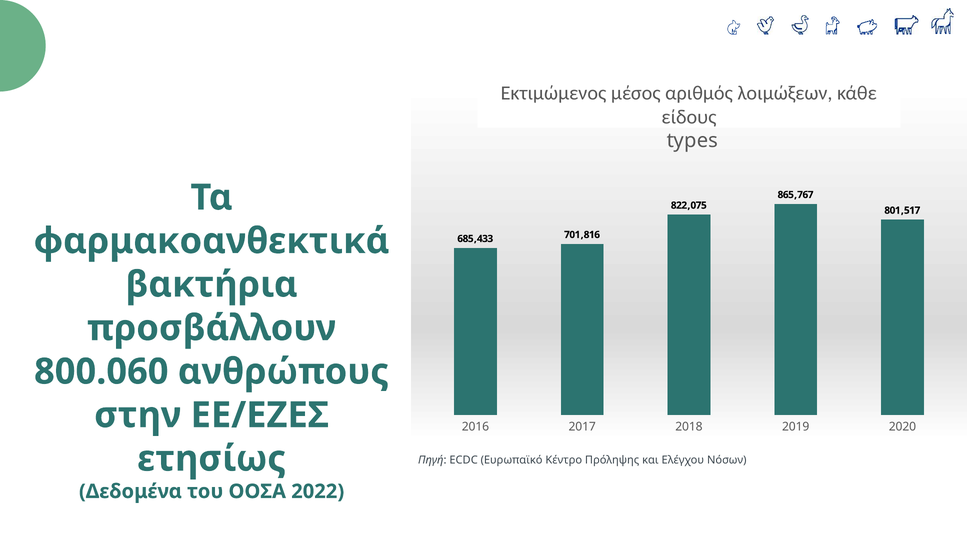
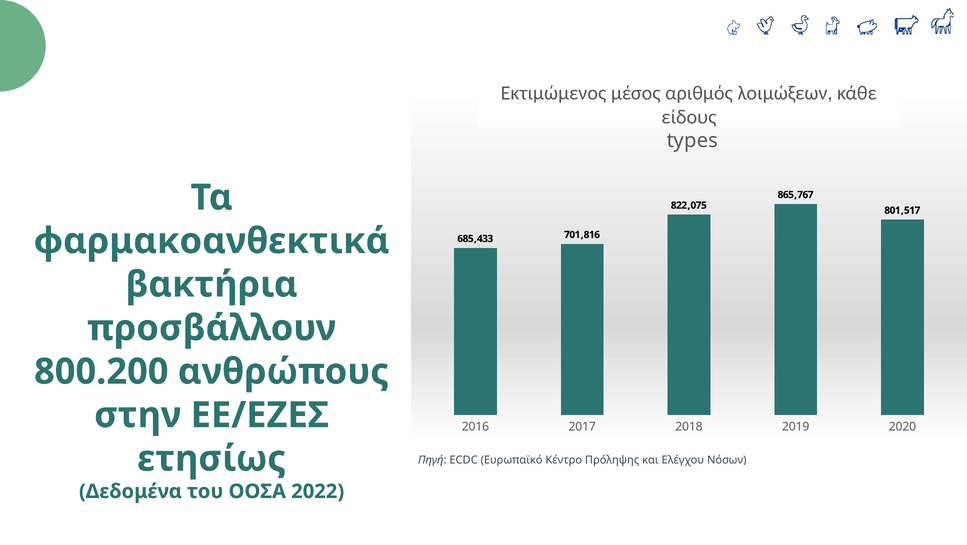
800.060: 800.060 -> 800.200 (101, 372)
